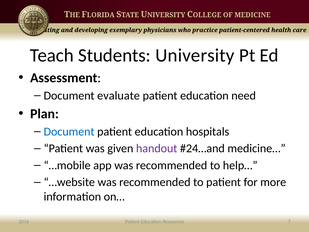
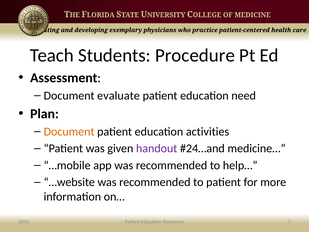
University: University -> Procedure (195, 55)
Document colour: blue -> orange (69, 132)
hospitals: hospitals -> activities (208, 132)
